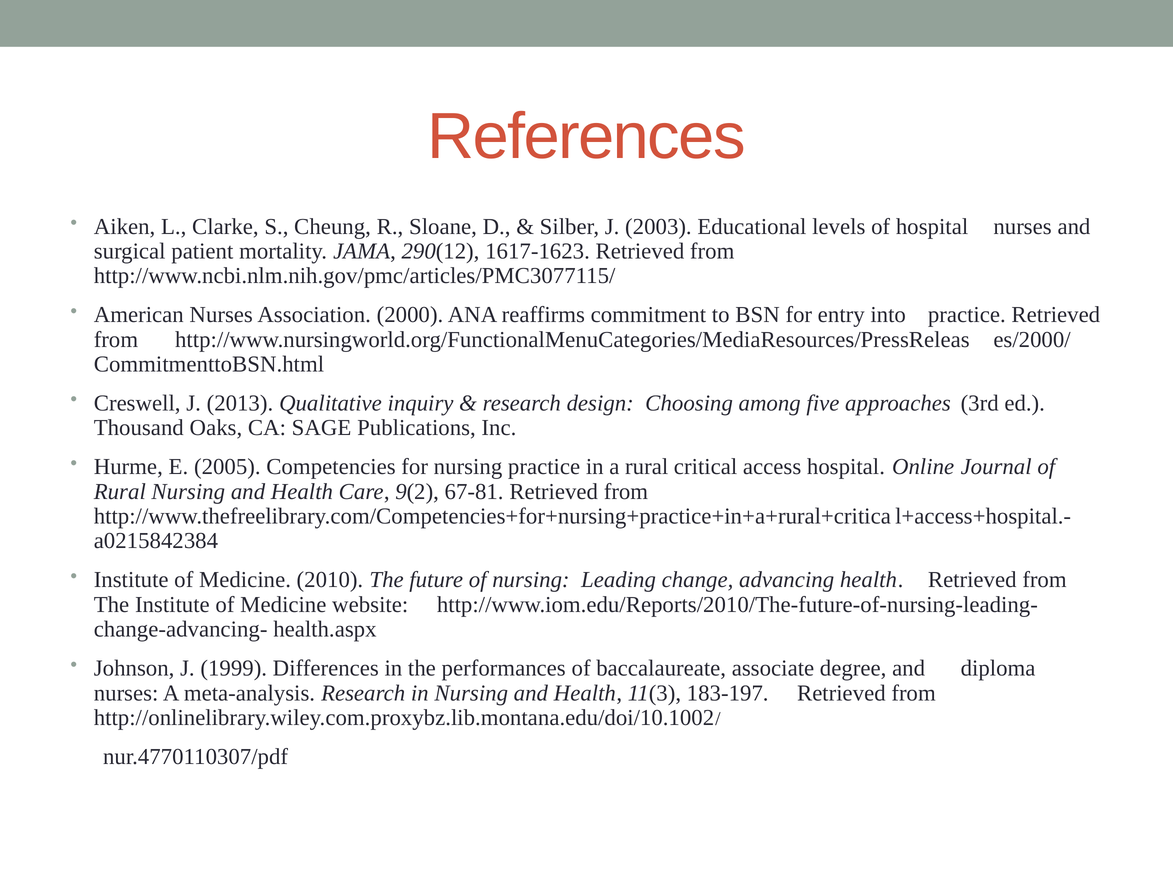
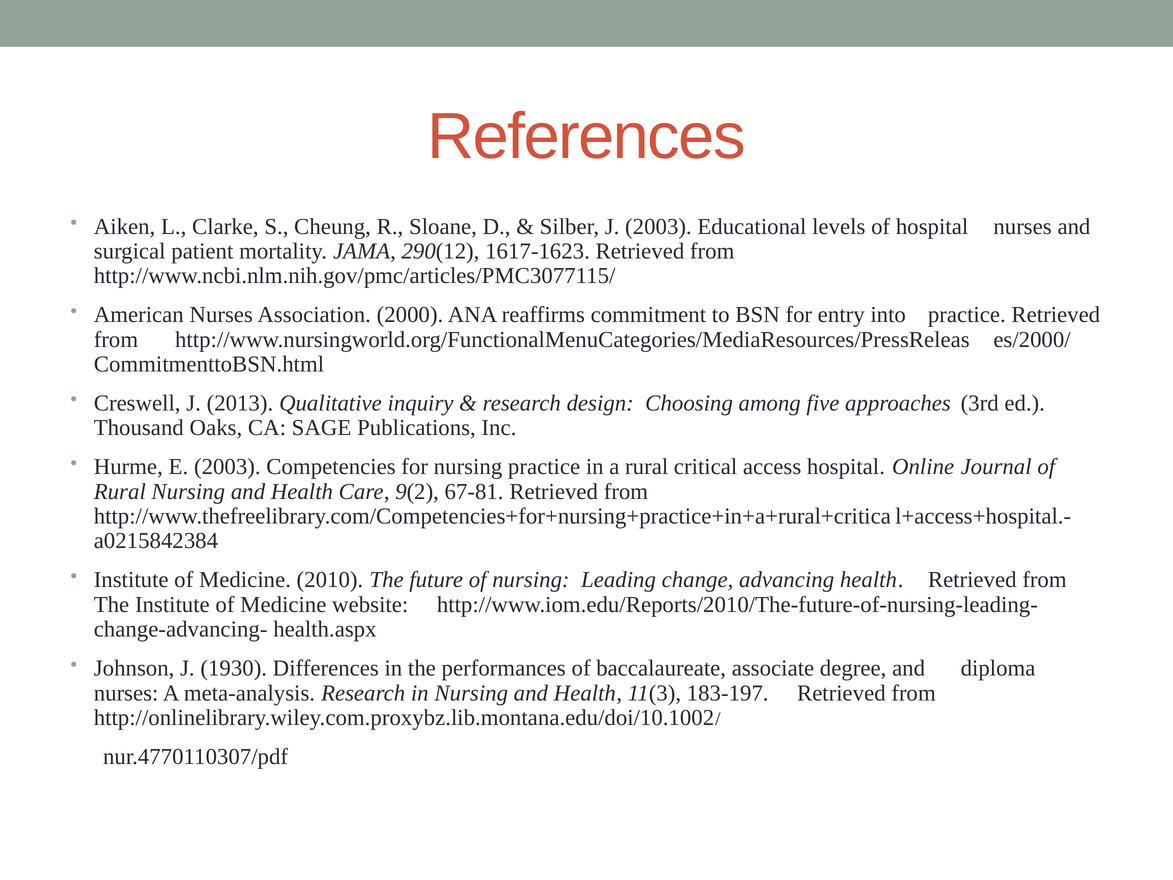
E 2005: 2005 -> 2003 (227, 467)
1999: 1999 -> 1930 (234, 668)
